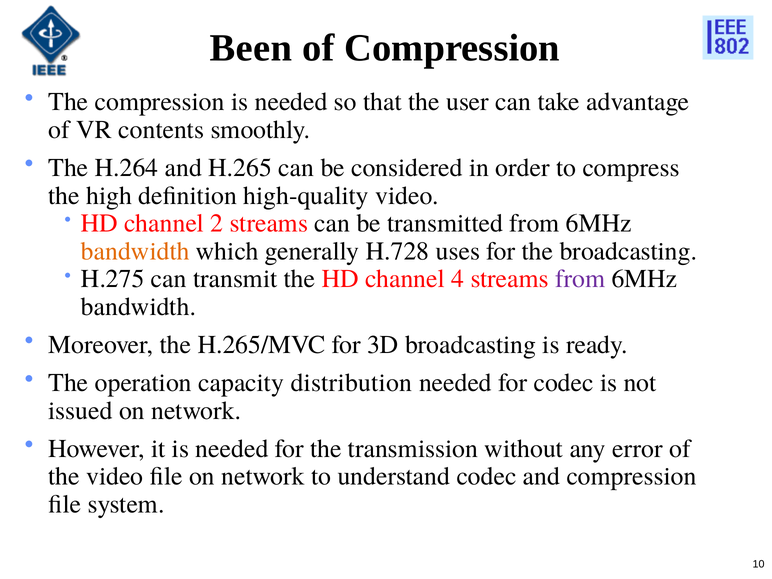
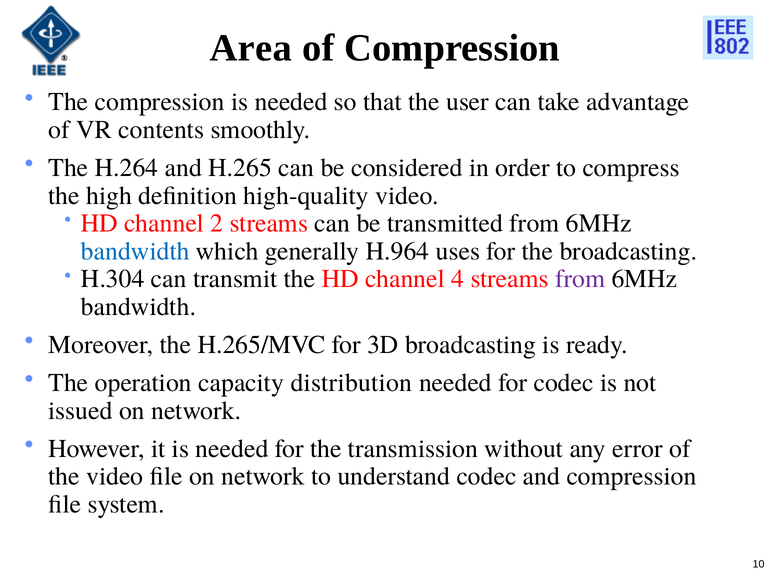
Been: Been -> Area (251, 48)
bandwidth colour: orange -> blue (135, 251)
H.728: H.728 -> H.964 (397, 251)
H.275: H.275 -> H.304 (113, 279)
